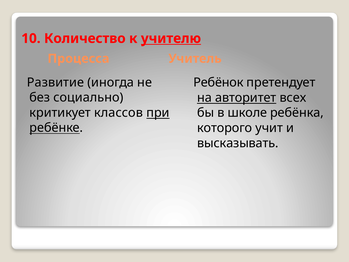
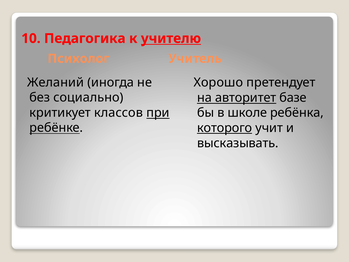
Количество: Количество -> Педагогика (85, 38)
Процесса: Процесса -> Психолог (78, 59)
Развитие: Развитие -> Желаний (55, 82)
Ребёнок: Ребёнок -> Хорошо (218, 82)
всех: всех -> базе (293, 98)
которого underline: none -> present (225, 128)
